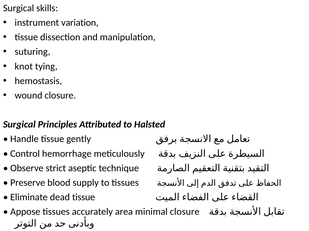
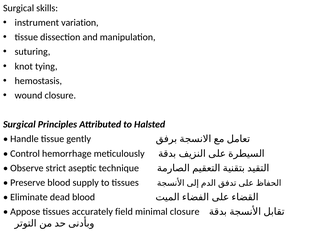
dead tissue: tissue -> blood (84, 198)
area: area -> field (124, 212)
